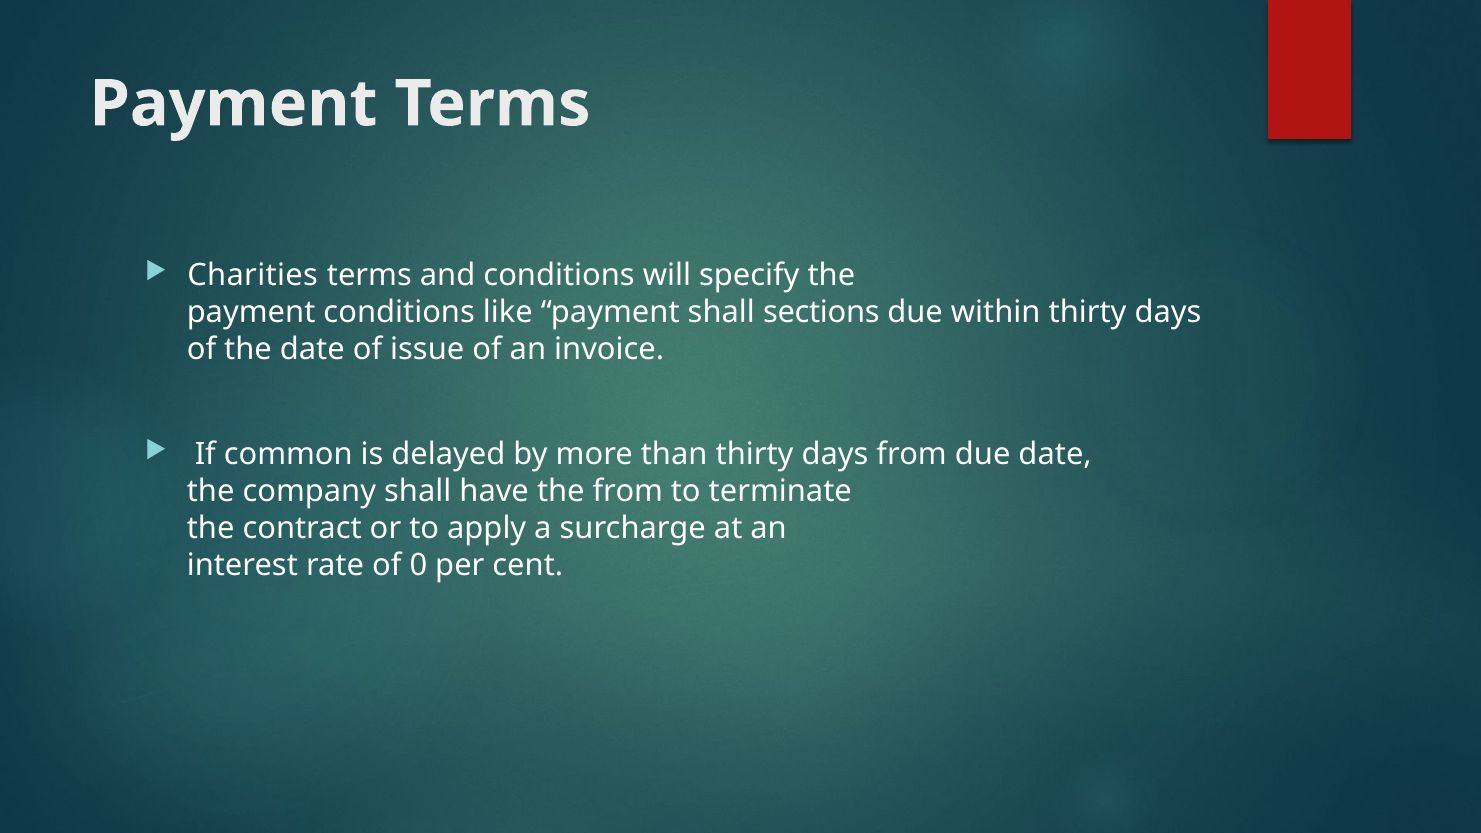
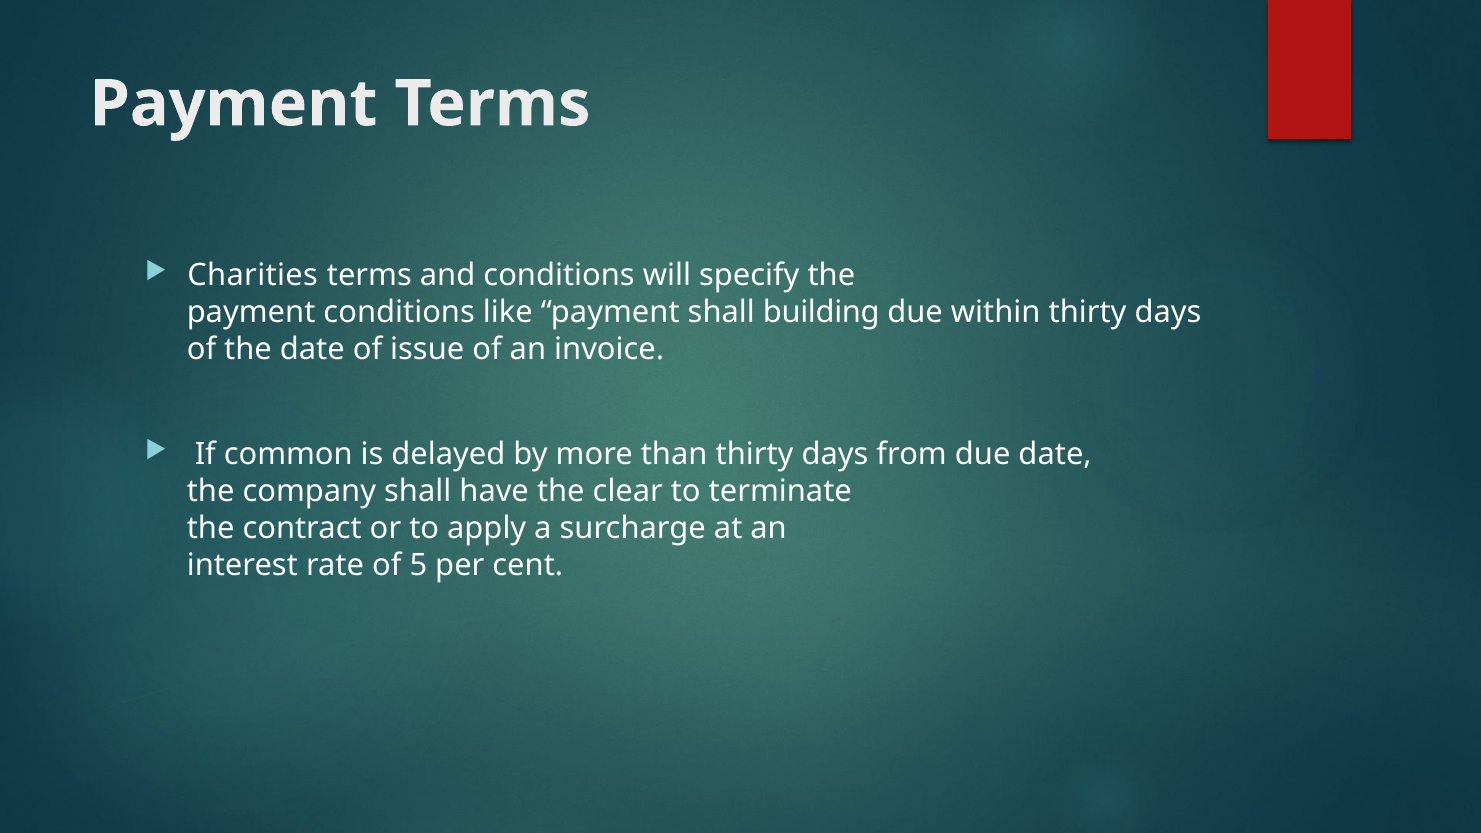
sections: sections -> building (821, 313)
the from: from -> clear (628, 492)
0: 0 -> 5 (418, 566)
